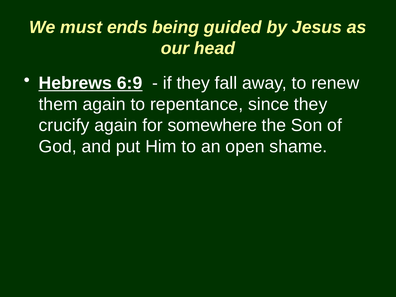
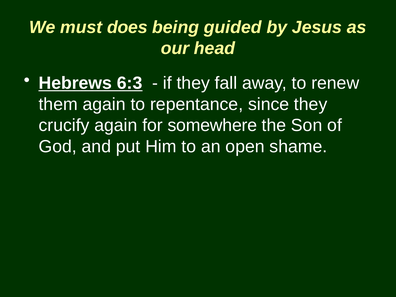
ends: ends -> does (127, 27)
6:9: 6:9 -> 6:3 (130, 83)
